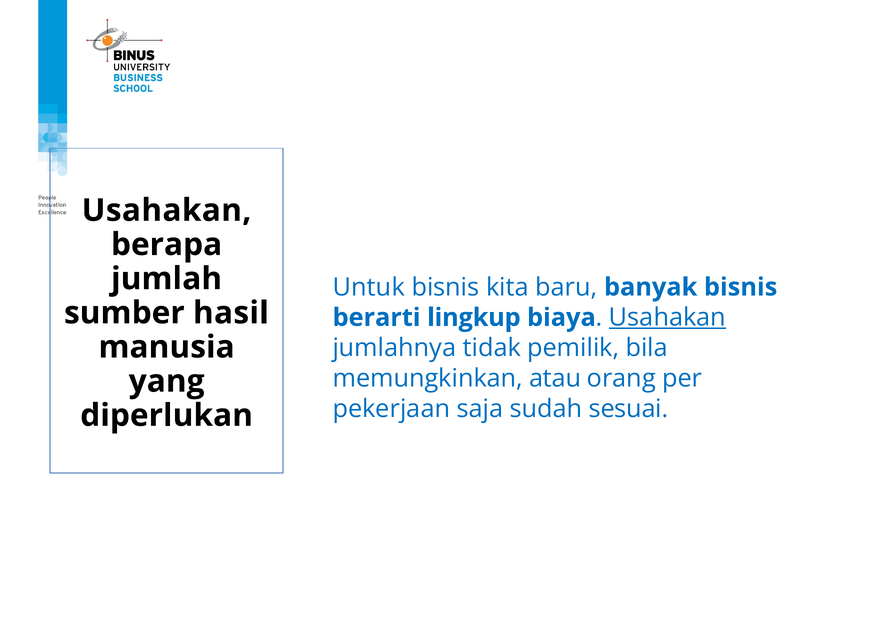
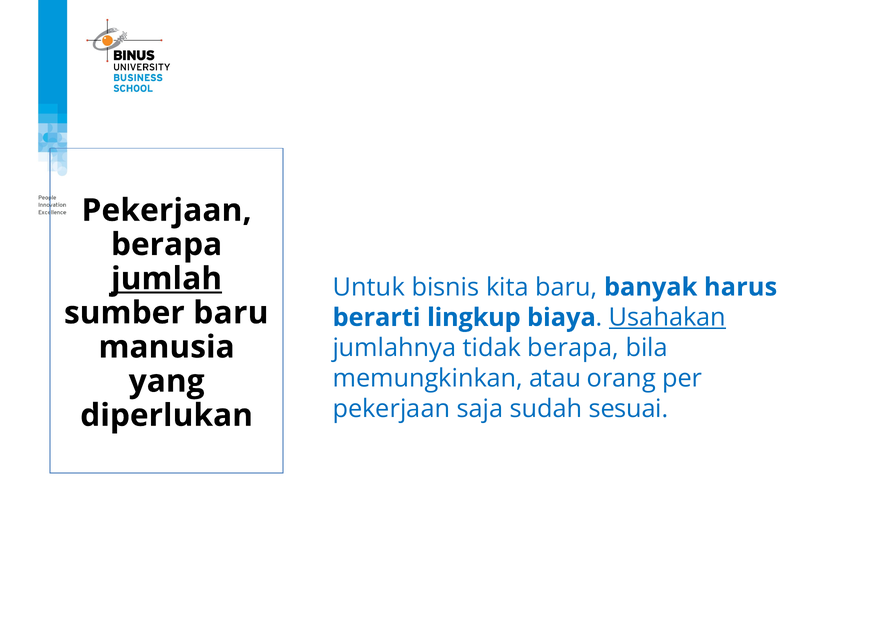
Usahakan: Usahakan -> Pekerjaan (167, 211)
jumlah underline: none -> present (167, 279)
banyak bisnis: bisnis -> harus (741, 287)
sumber hasil: hasil -> baru (231, 313)
tidak pemilik: pemilik -> berapa (573, 348)
